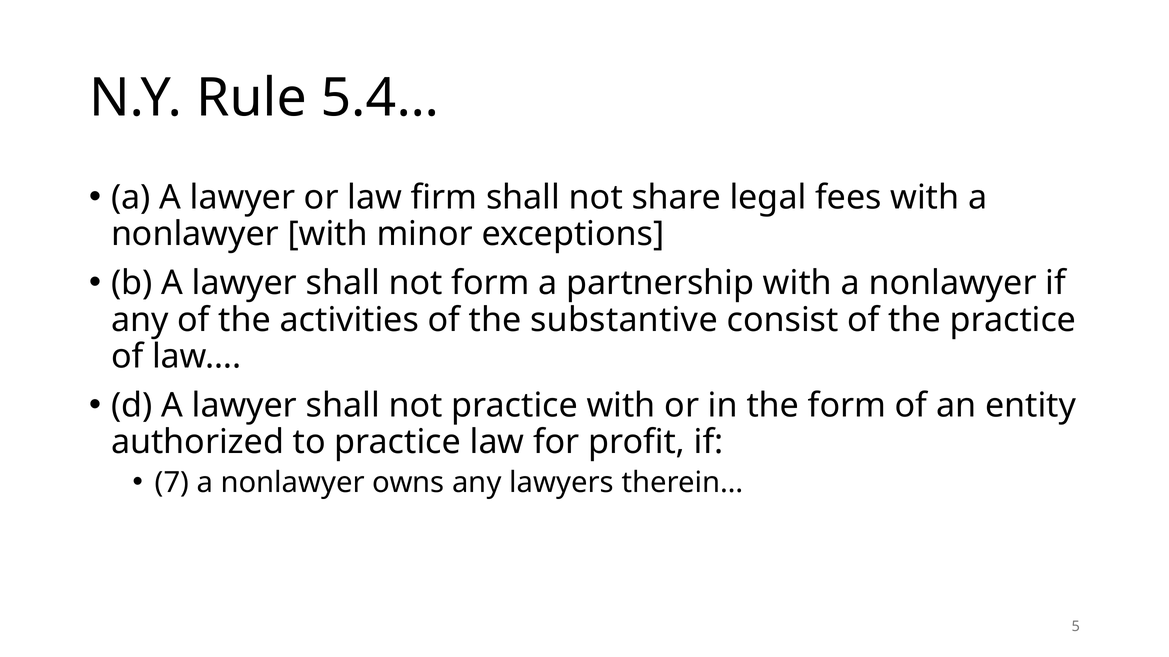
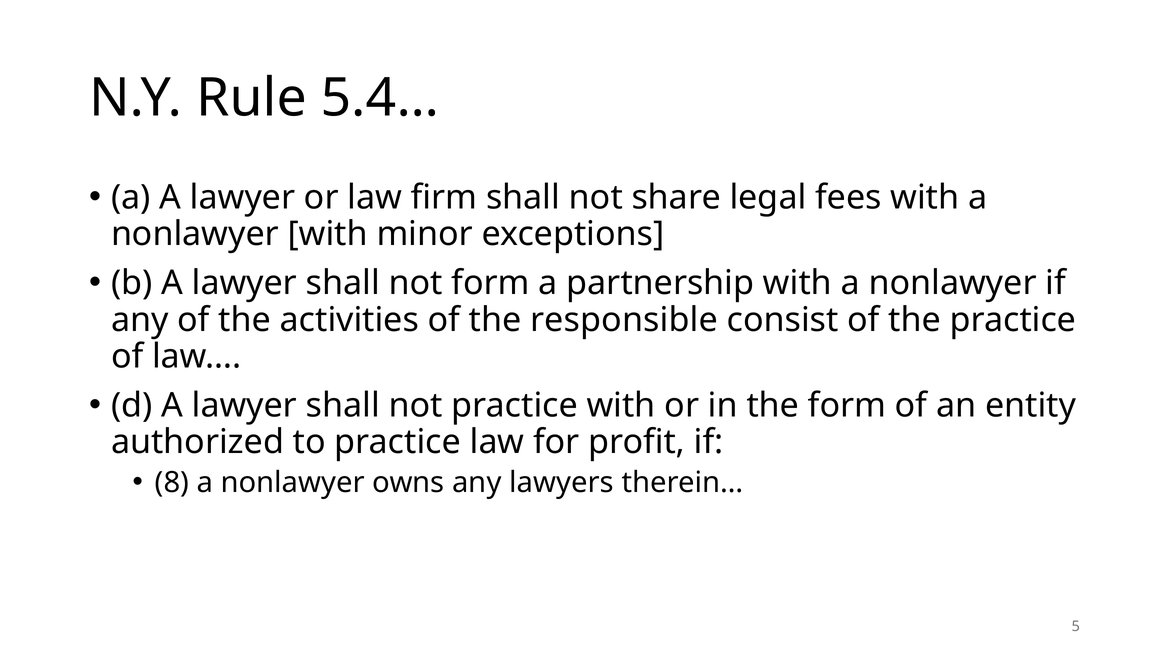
substantive: substantive -> responsible (624, 320)
7: 7 -> 8 (172, 483)
